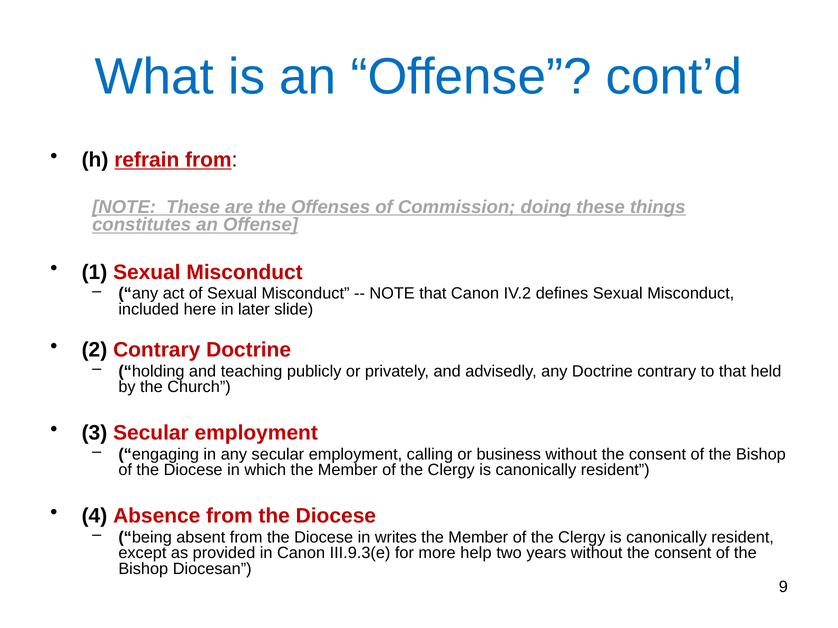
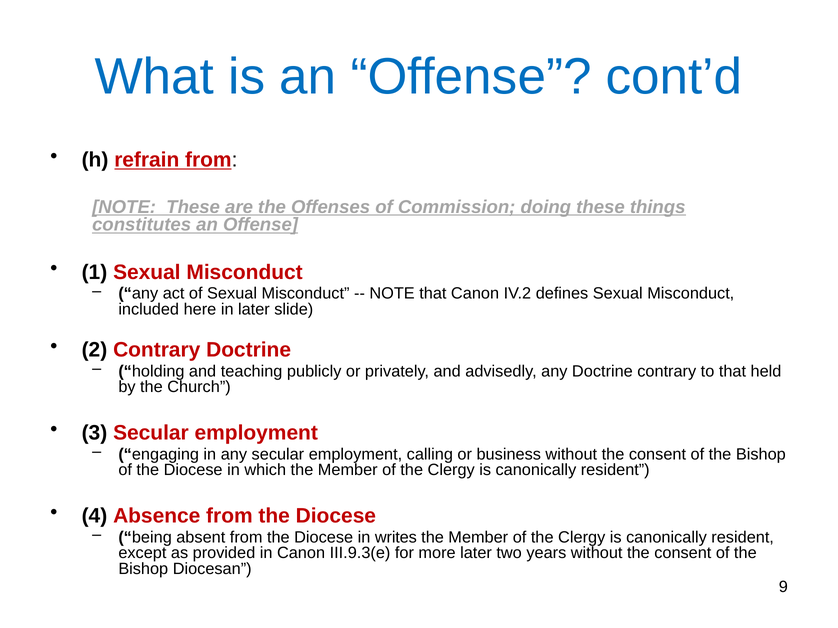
more help: help -> later (476, 553)
